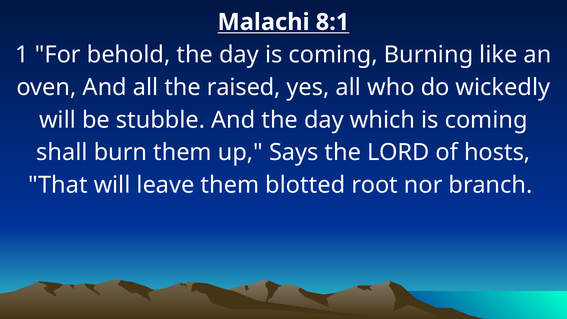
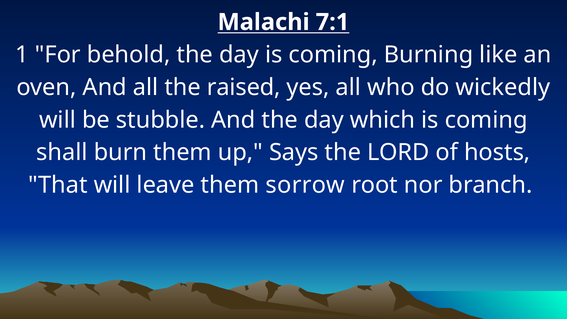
8:1: 8:1 -> 7:1 (333, 22)
blotted: blotted -> sorrow (305, 185)
